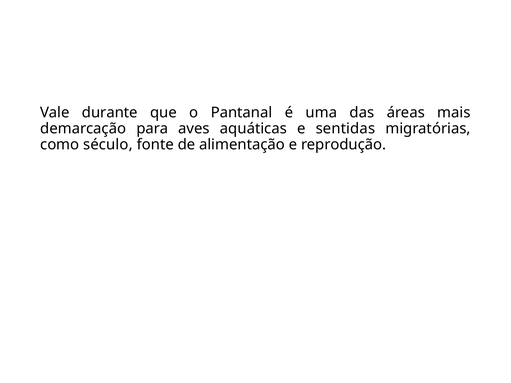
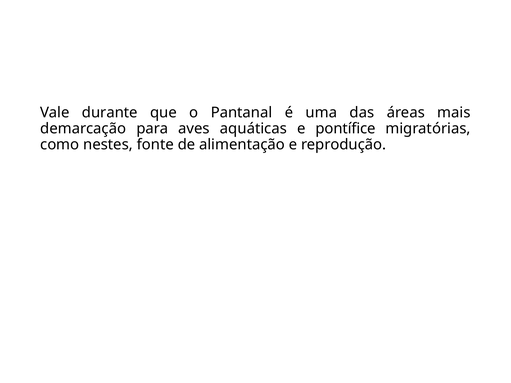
sentidas: sentidas -> pontífice (346, 129)
século: século -> nestes (108, 145)
